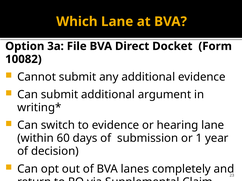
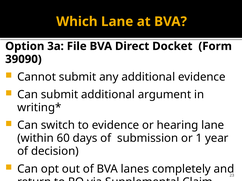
10082: 10082 -> 39090 (23, 59)
